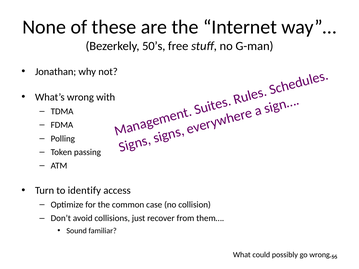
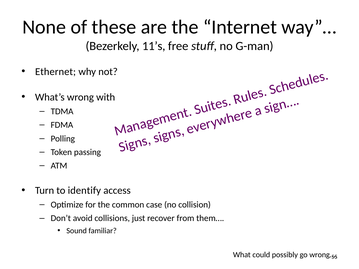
50’s: 50’s -> 11’s (154, 46)
Jonathan: Jonathan -> Ethernet (56, 72)
